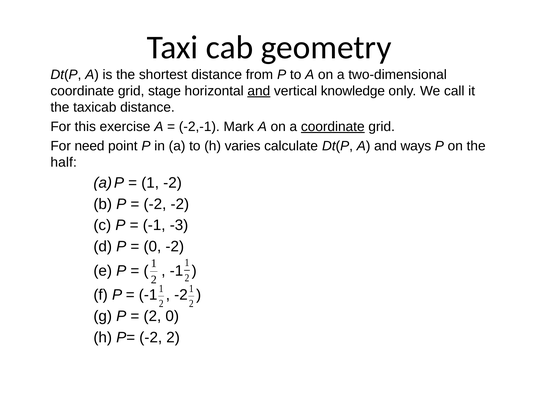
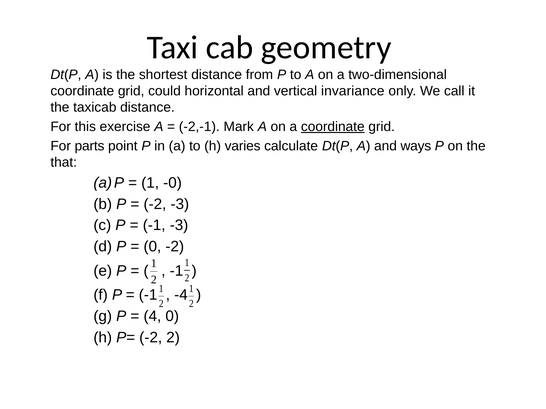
stage: stage -> could (164, 91)
and underline: present -> none (259, 91)
knowledge: knowledge -> invariance (353, 91)
need: need -> parts (90, 146)
half: half -> that (64, 163)
1 -2: -2 -> -0 (173, 183)
-2 -2: -2 -> -3 (180, 204)
-2: -2 -> -4 (181, 295)
2: 2 -> 4 (152, 317)
